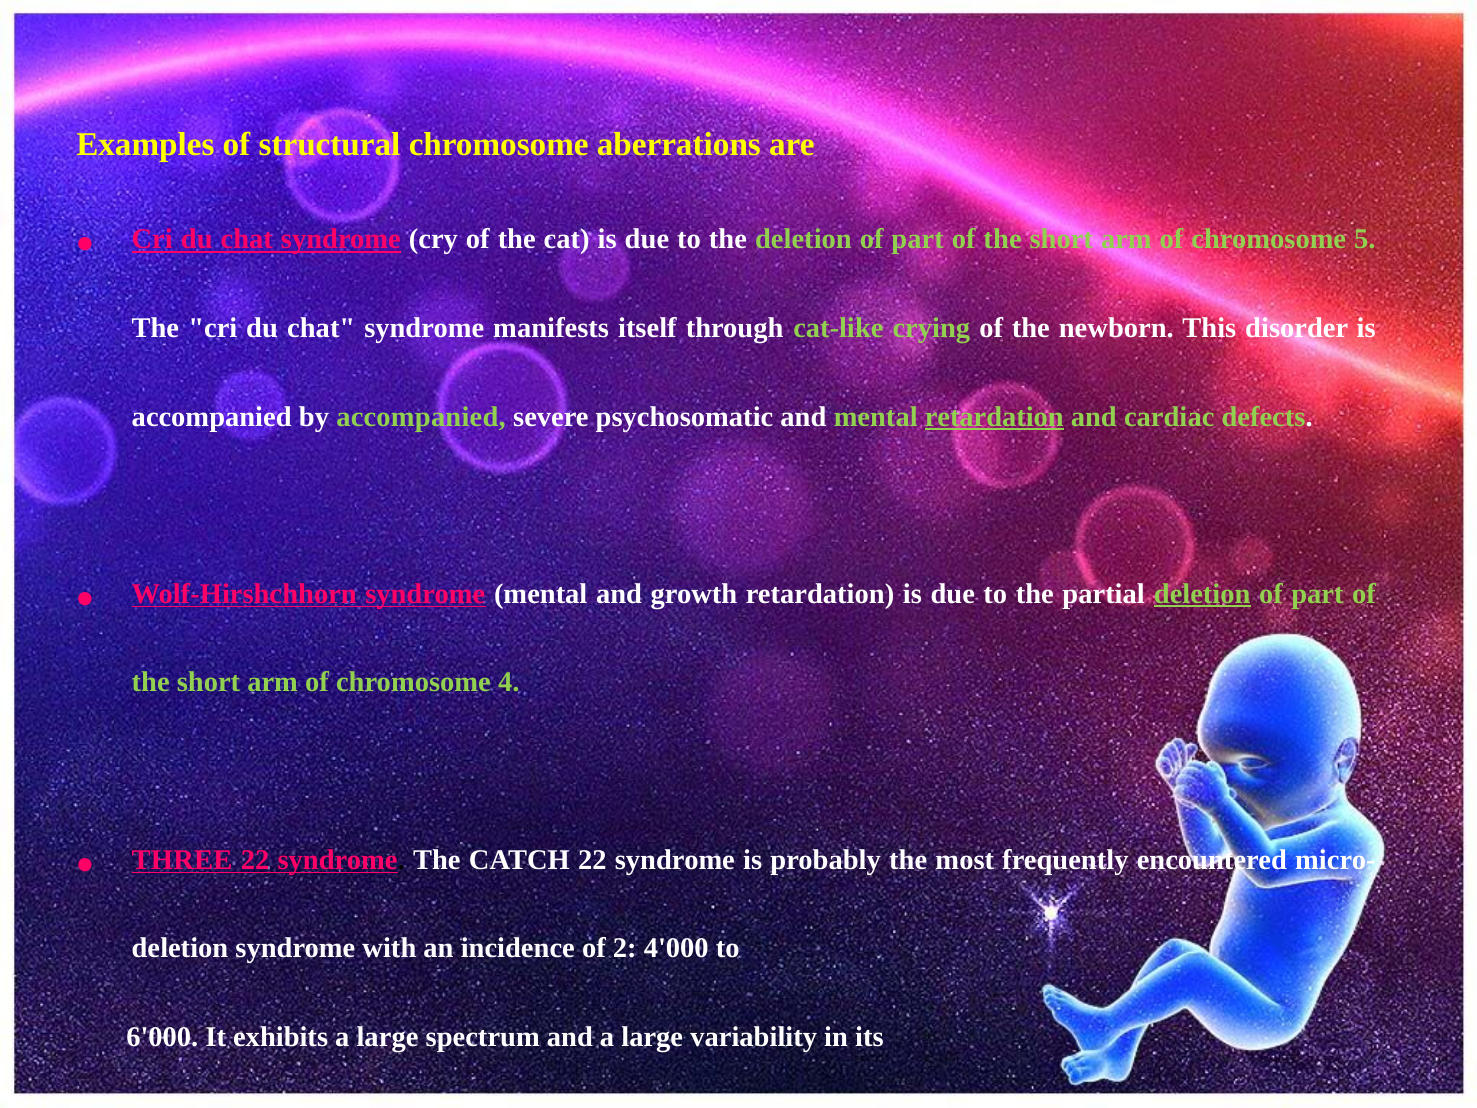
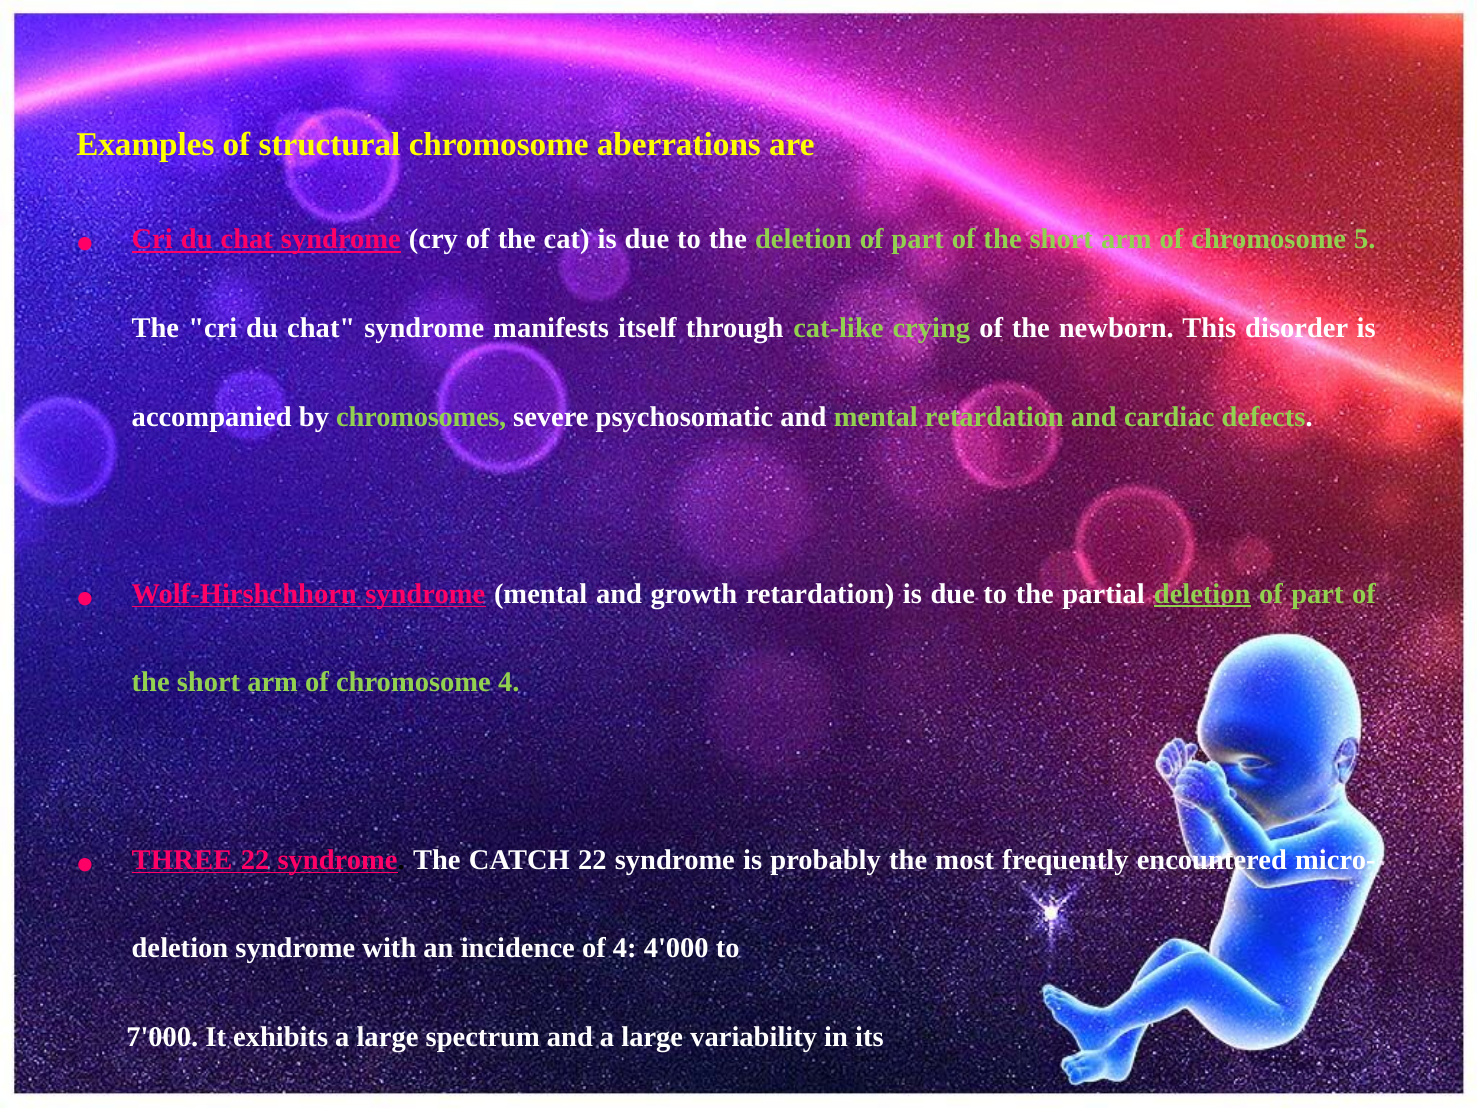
by accompanied: accompanied -> chromosomes (421, 417)
retardation underline: present -> none (994, 417)
of 2: 2 -> 4 (625, 948)
6'000: 6'000 -> 7'000 (162, 1037)
